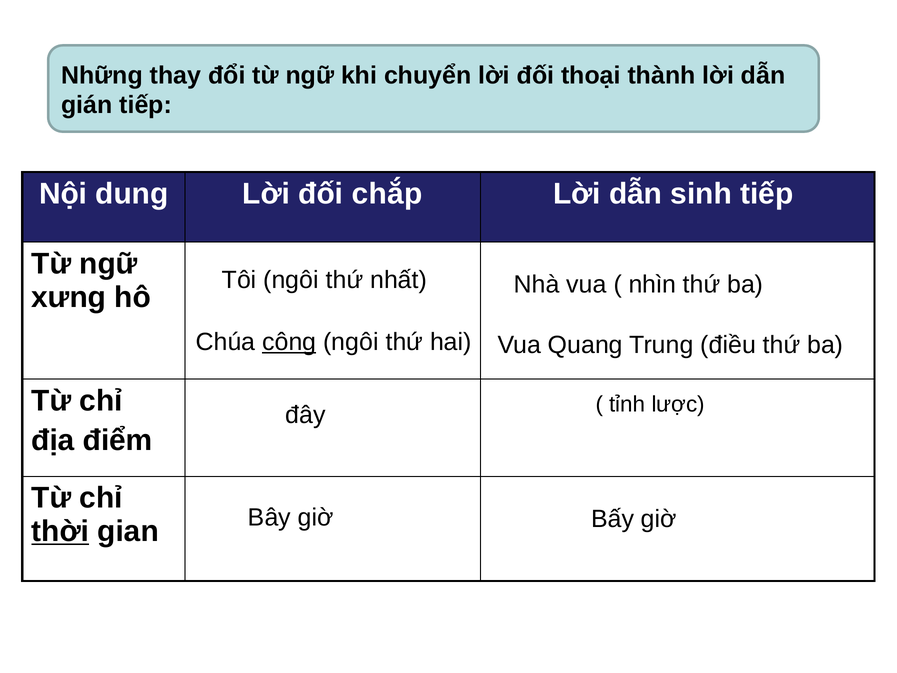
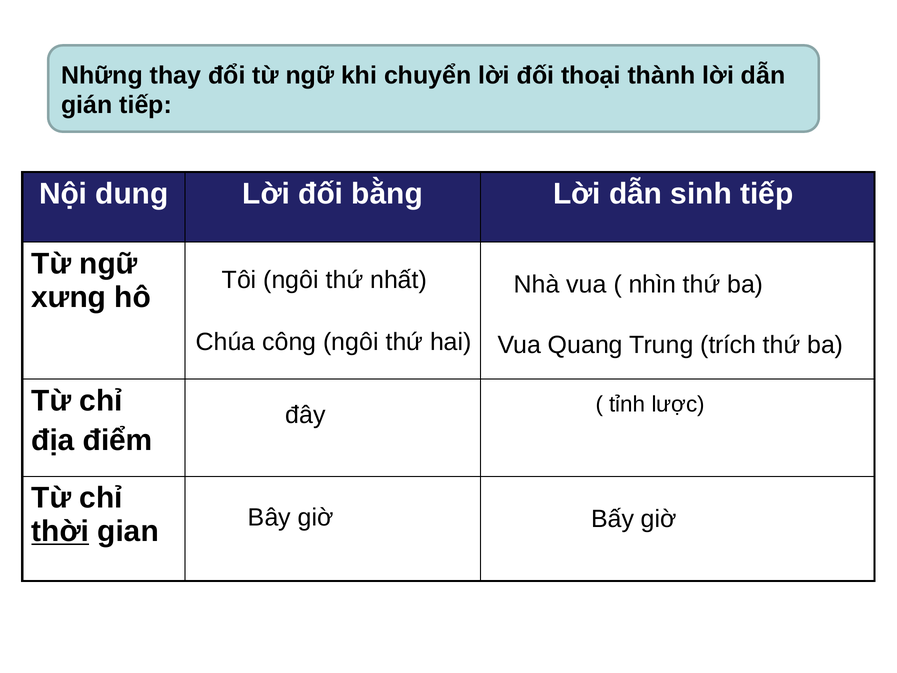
chắp: chắp -> bằng (387, 194)
công underline: present -> none (289, 342)
điều: điều -> trích (728, 345)
